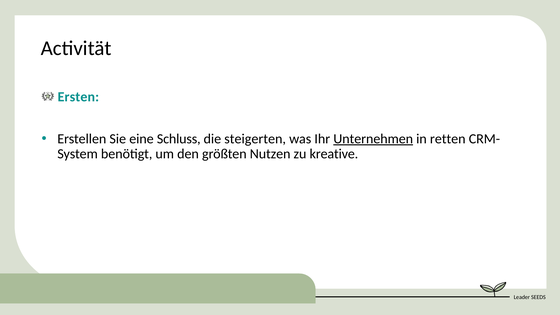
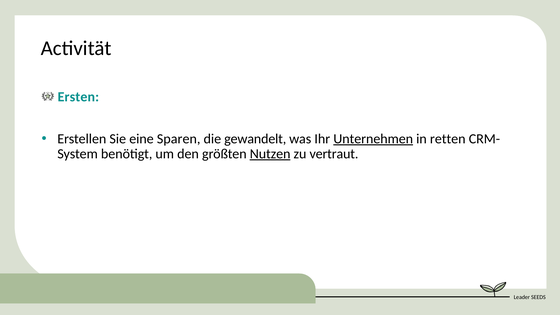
Schluss: Schluss -> Sparen (179, 139)
steigerten: steigerten -> gewandelt (255, 139)
Nutzen underline: none -> present (270, 154)
kreative: kreative -> vertraut (334, 154)
